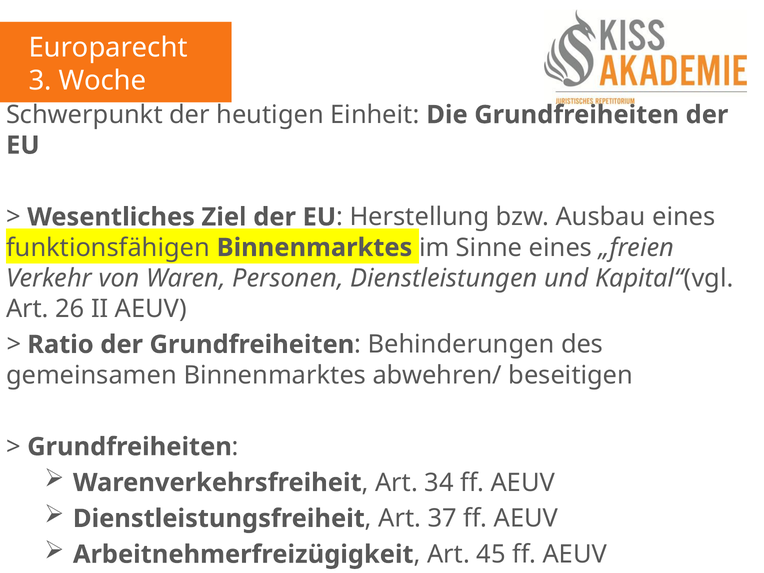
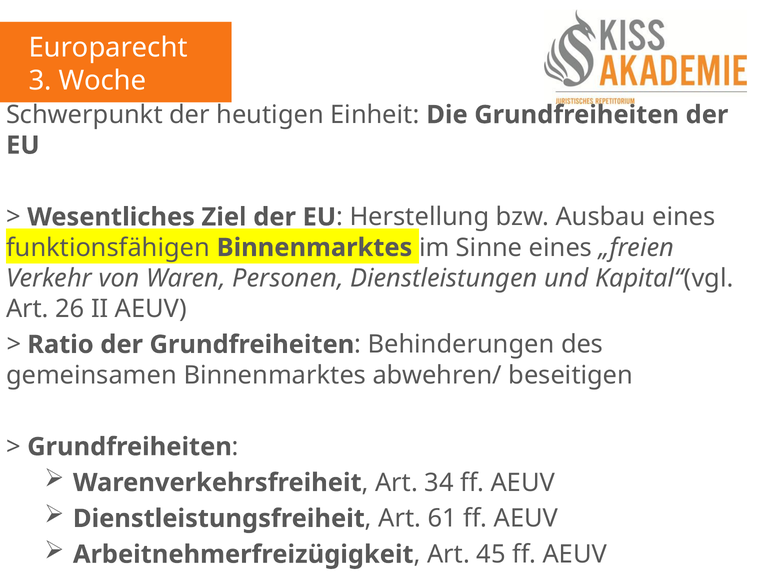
37: 37 -> 61 (442, 519)
